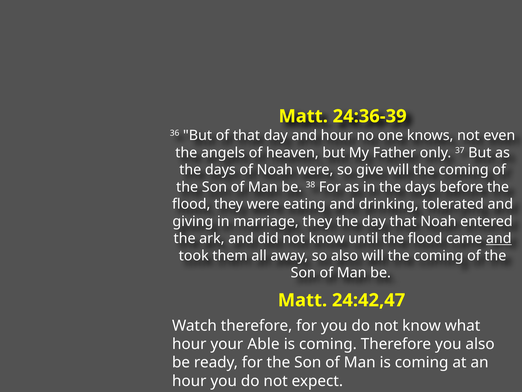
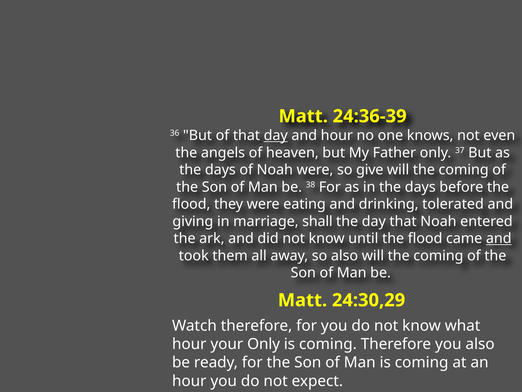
day underline: none -> present (276, 135)
marriage they: they -> shall (317, 221)
24:42,47: 24:42,47 -> 24:30,29 (369, 300)
your Able: Able -> Only (264, 344)
